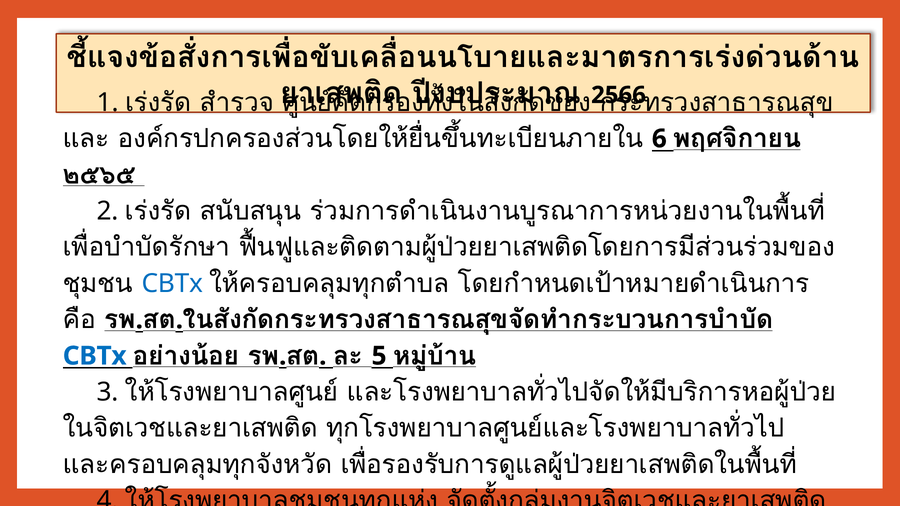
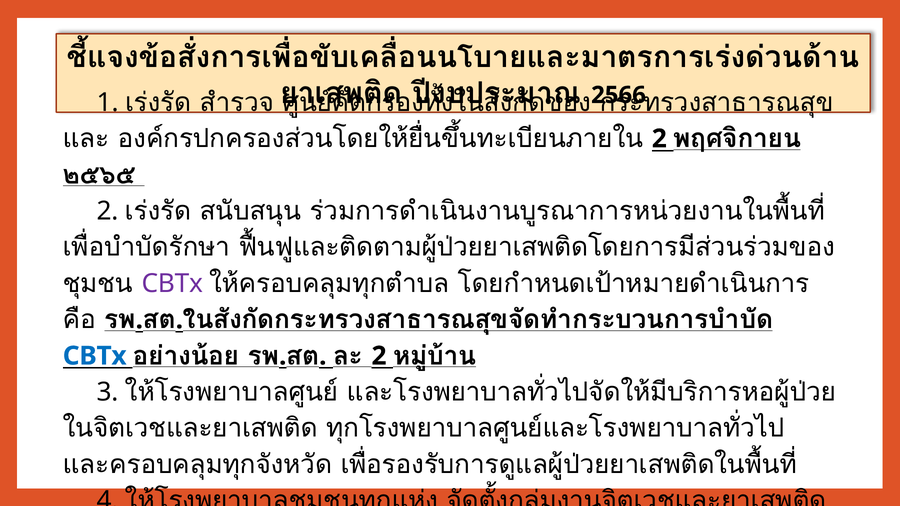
6: 6 -> 2 (659, 139)
CBTx colour: blue -> purple (172, 284)
5: 5 -> 2 (379, 356)
